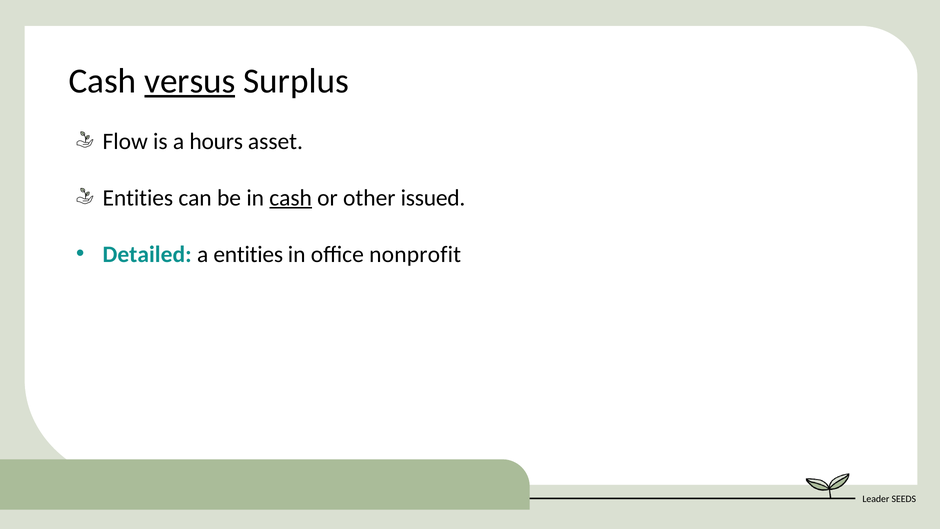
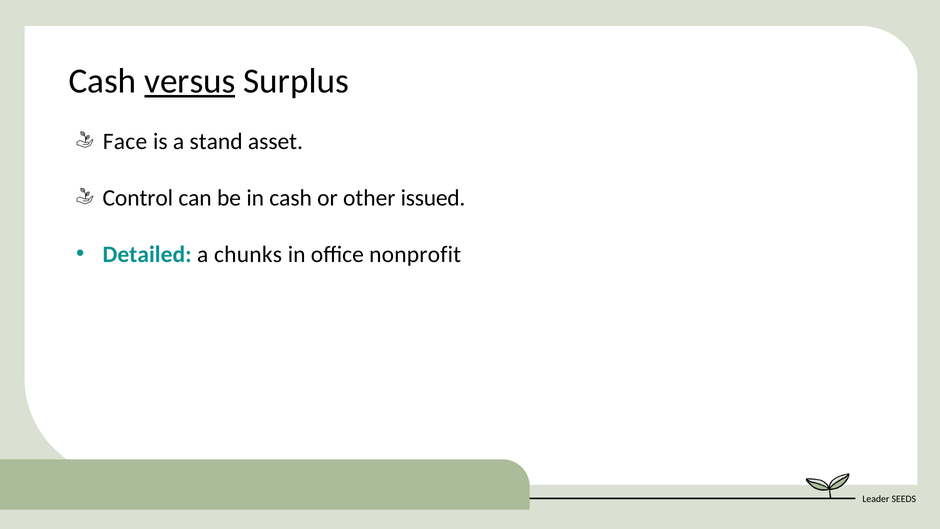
Flow: Flow -> Face (125, 141)
hours: hours -> stand (216, 141)
Entities: Entities -> Control (138, 198)
cash underline: present -> none (291, 198)
a entities: entities -> chunks (248, 254)
